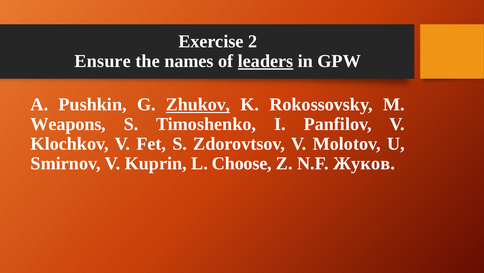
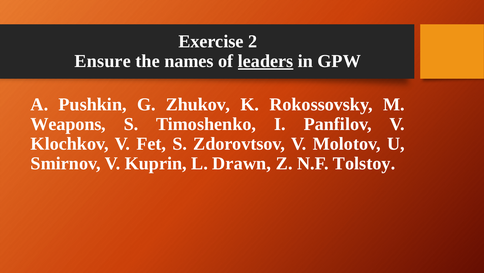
Zhukov underline: present -> none (198, 104)
Choose: Choose -> Drawn (242, 163)
Жуков: Жуков -> Tolstoy (364, 163)
